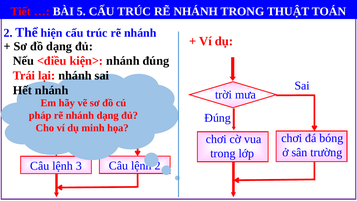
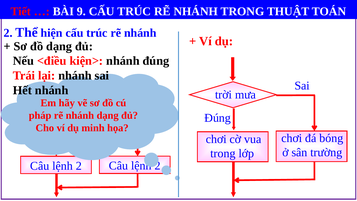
5: 5 -> 9 (81, 11)
3: 3 -> 2 (79, 166)
